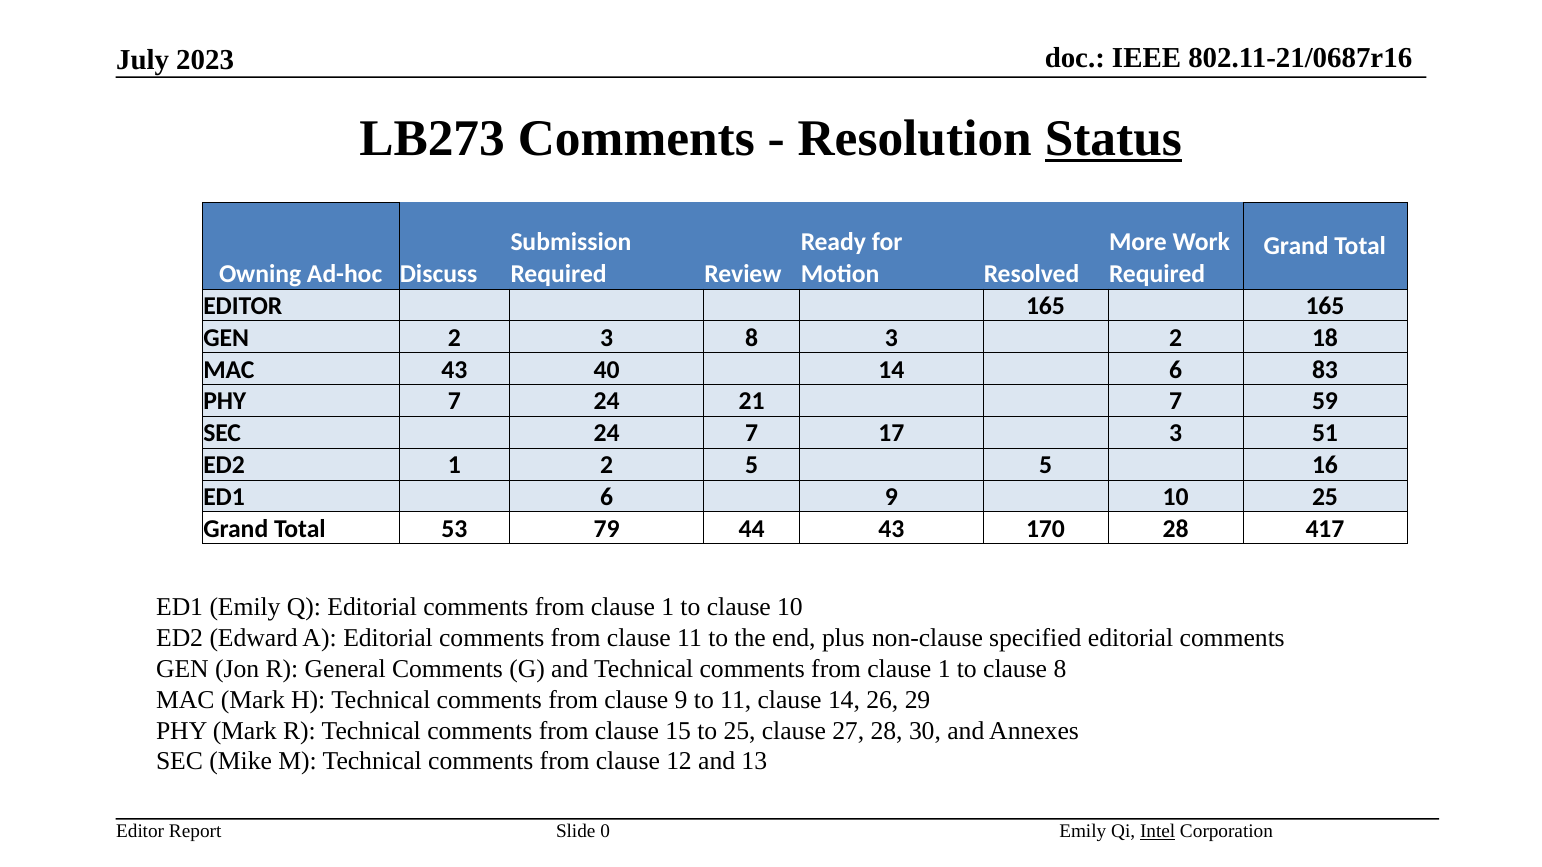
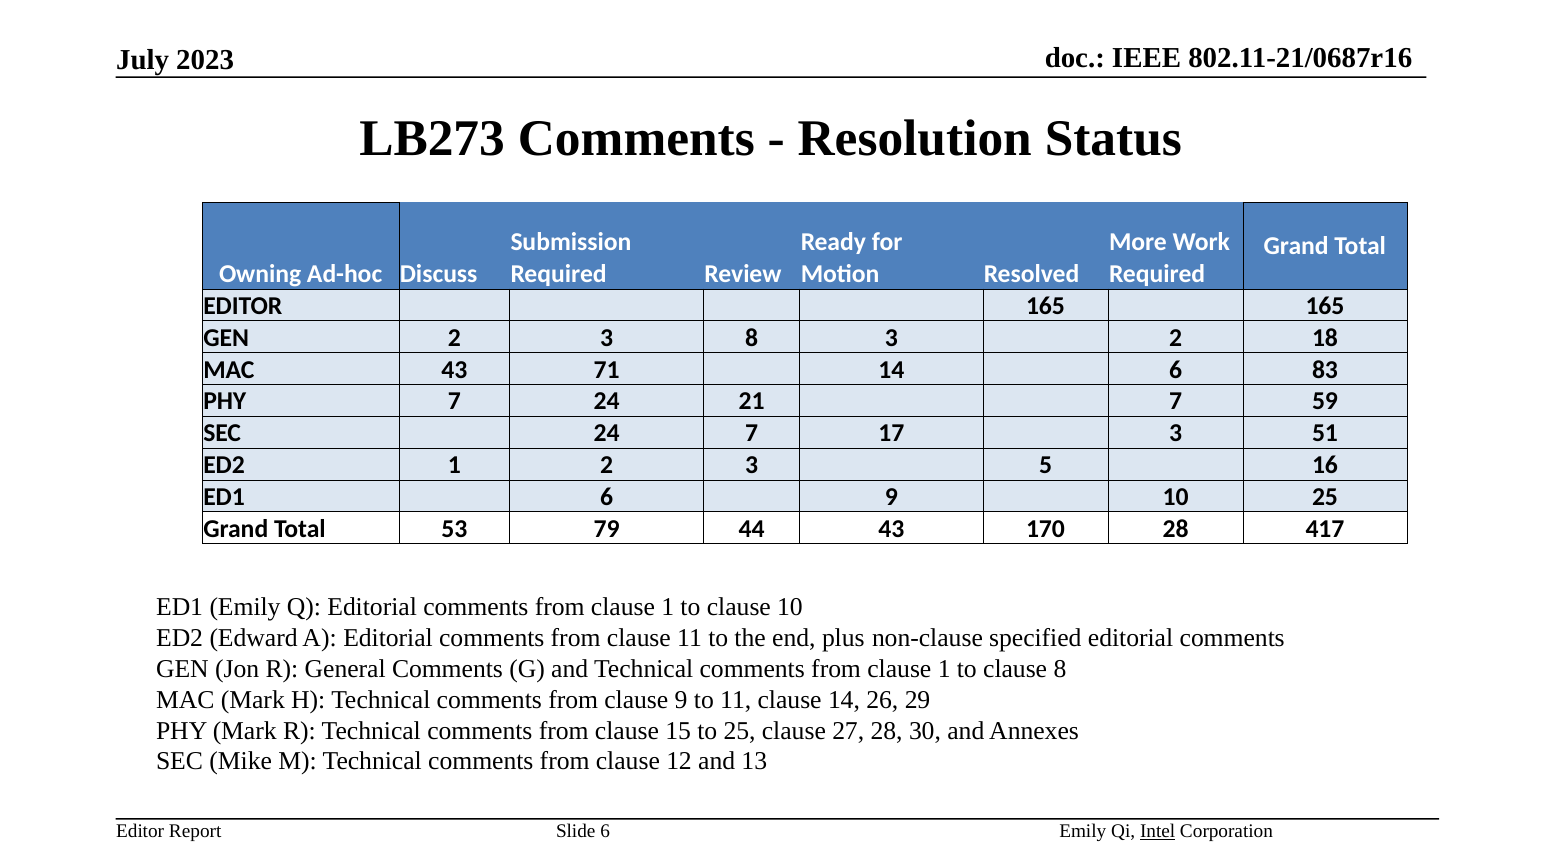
Status underline: present -> none (1113, 138)
40: 40 -> 71 (607, 370)
1 2 5: 5 -> 3 (752, 465)
Slide 0: 0 -> 6 (605, 832)
